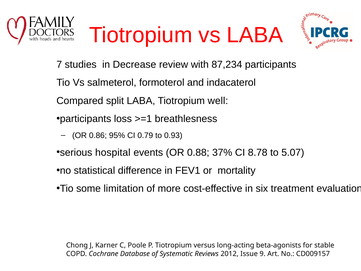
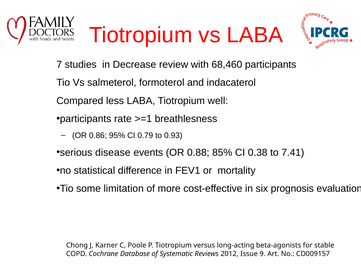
87,234: 87,234 -> 68,460 (227, 64)
split: split -> less (115, 101)
loss: loss -> rate (123, 119)
hospital: hospital -> disease (113, 152)
37%: 37% -> 85% (222, 152)
8.78: 8.78 -> 0.38 (258, 152)
5.07: 5.07 -> 7.41 (293, 152)
treatment: treatment -> prognosis (292, 188)
